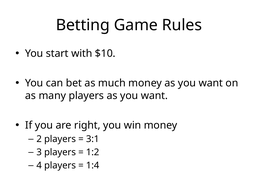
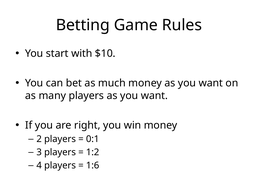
3:1: 3:1 -> 0:1 (93, 139)
1:4: 1:4 -> 1:6 (93, 165)
